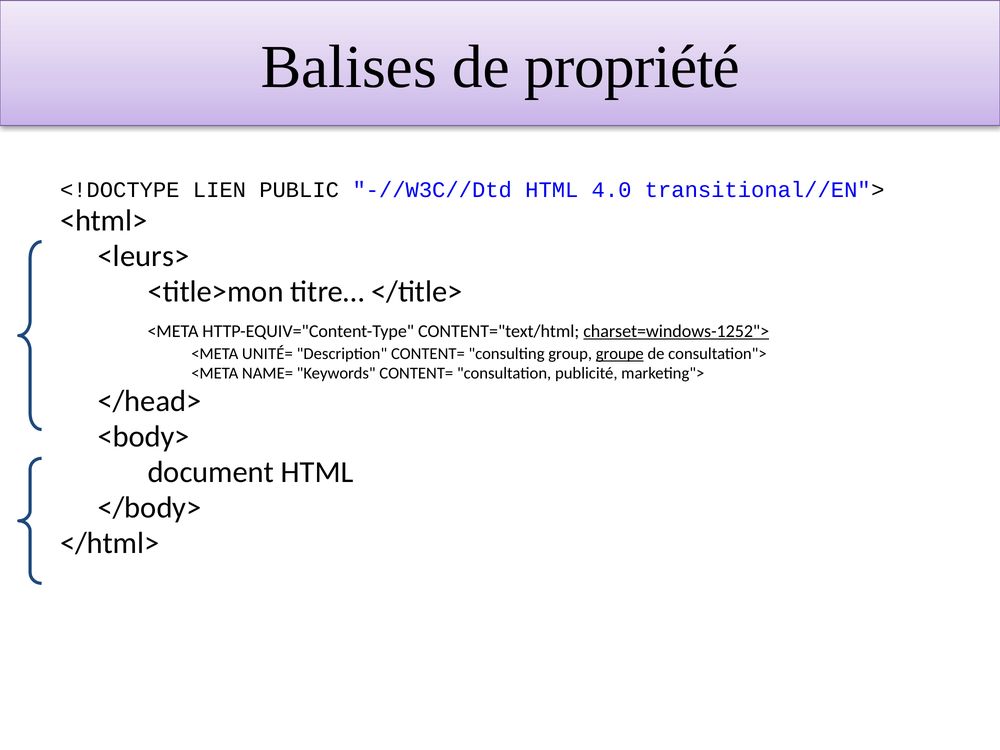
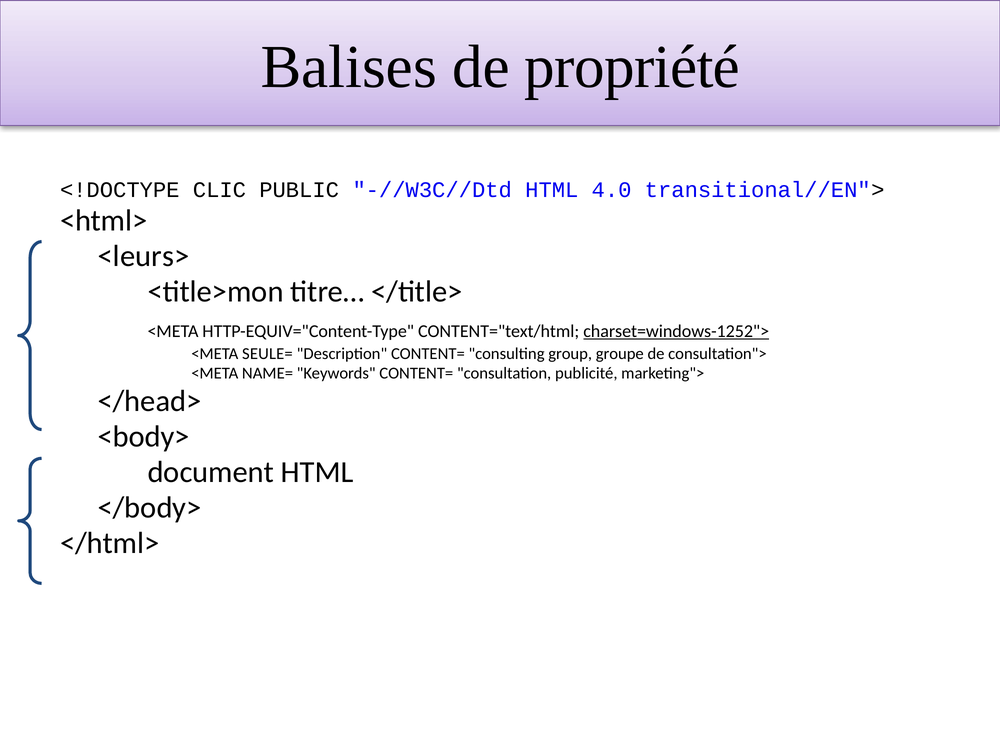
LIEN: LIEN -> CLIC (219, 190)
UNITÉ=: UNITÉ= -> SEULE= (267, 354)
groupe underline: present -> none (620, 354)
